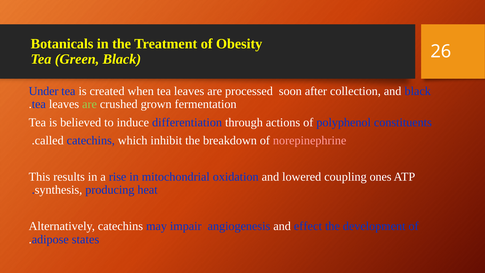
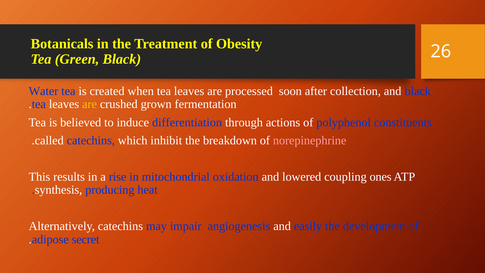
Under: Under -> Water (44, 91)
are colour: light green -> yellow (90, 104)
effect: effect -> easily (308, 226)
states: states -> secret (86, 239)
